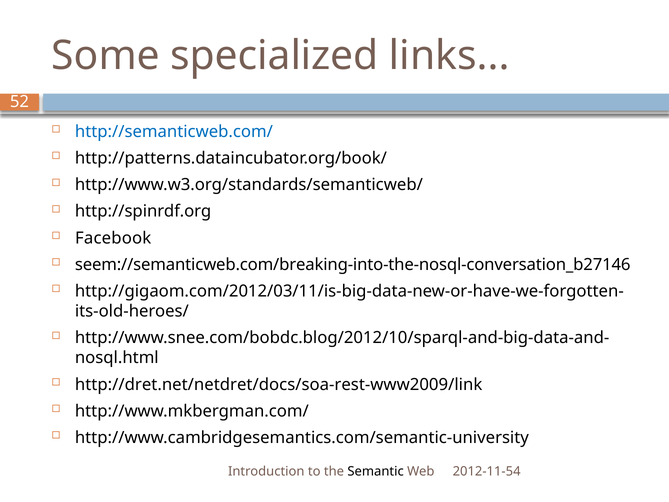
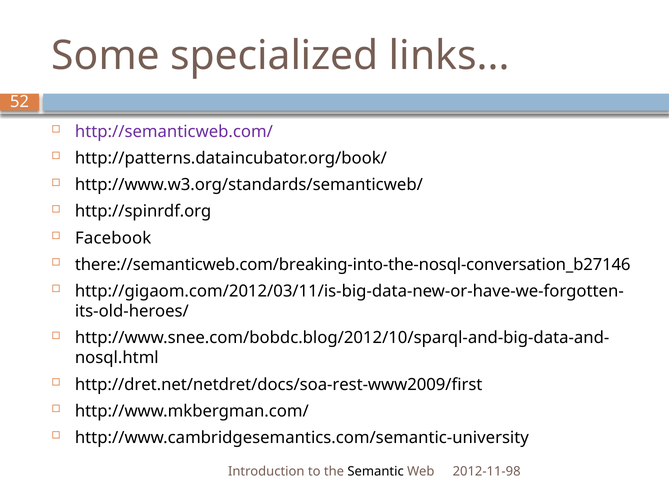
http://semanticweb.com/ colour: blue -> purple (174, 132)
seem://semanticweb.com/breaking-into-the-nosql-conversation_b27146: seem://semanticweb.com/breaking-into-the-nosql-conversation_b27146 -> there://semanticweb.com/breaking-into-the-nosql-conversation_b27146 (353, 265)
http://dret.net/netdret/docs/soa-rest-www2009/link: http://dret.net/netdret/docs/soa-rest-www2009/link -> http://dret.net/netdret/docs/soa-rest-www2009/first (279, 384)
2012-11-54: 2012-11-54 -> 2012-11-98 (487, 471)
